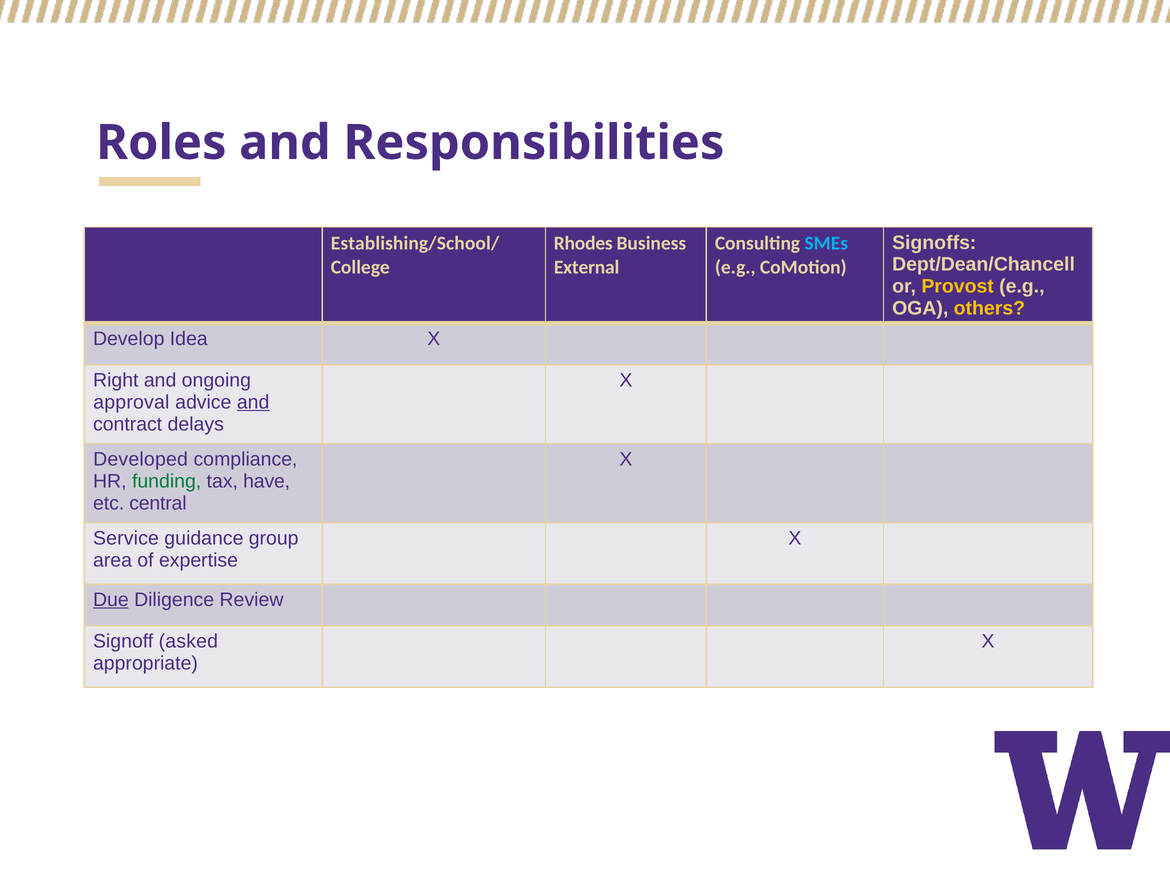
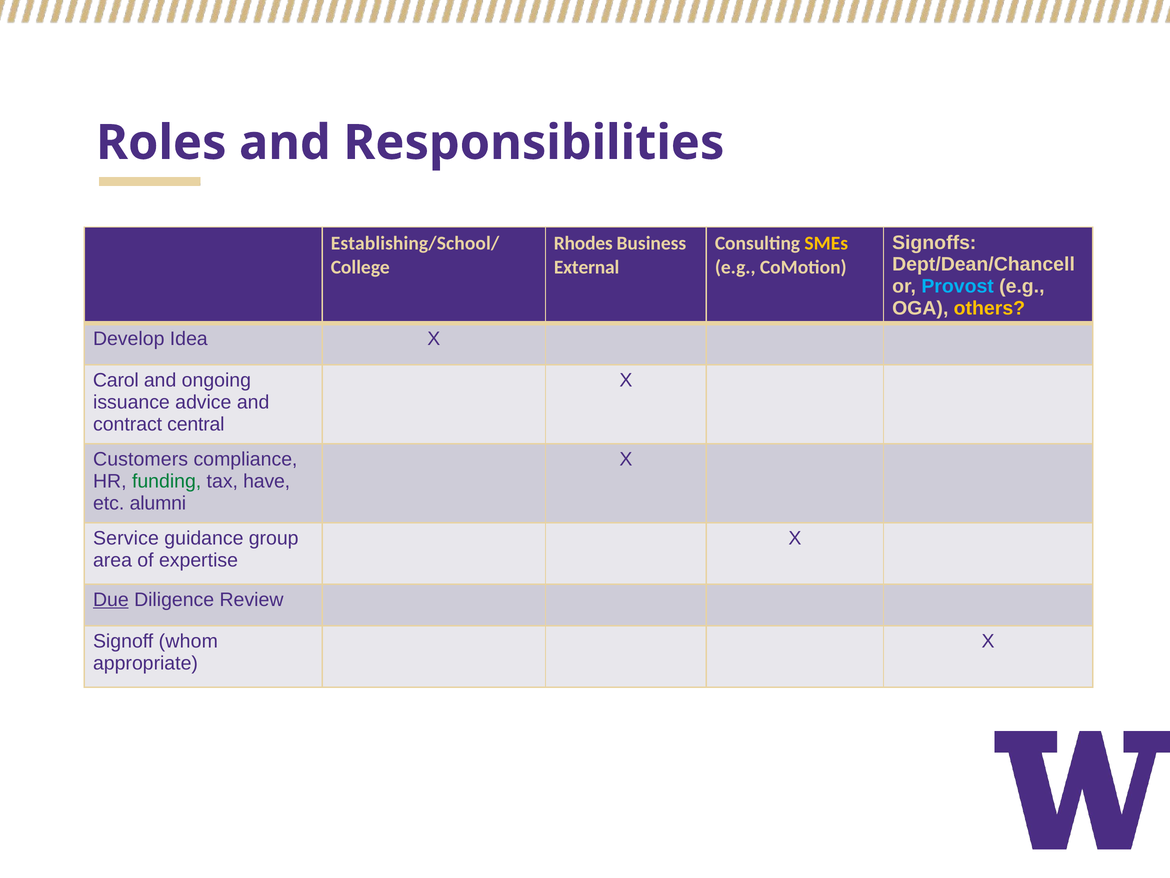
SMEs colour: light blue -> yellow (826, 243)
Provost colour: yellow -> light blue (958, 286)
Right: Right -> Carol (116, 380)
approval: approval -> issuance (131, 402)
and underline: present -> none (253, 402)
delays: delays -> central (196, 424)
Developed: Developed -> Customers (141, 459)
central: central -> alumni (158, 503)
asked: asked -> whom (188, 641)
